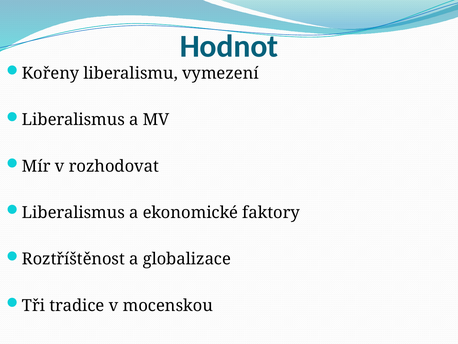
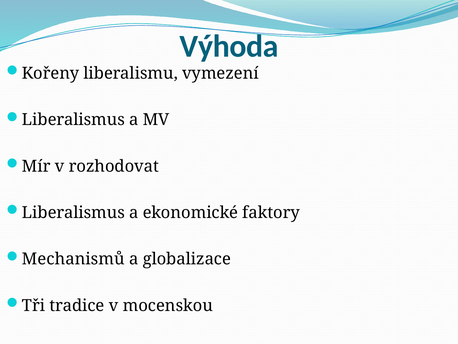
Hodnot: Hodnot -> Výhoda (229, 46)
Roztříštěnost: Roztříštěnost -> Mechanismů (73, 259)
